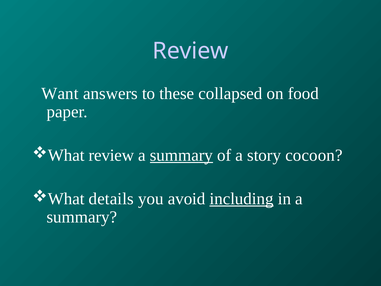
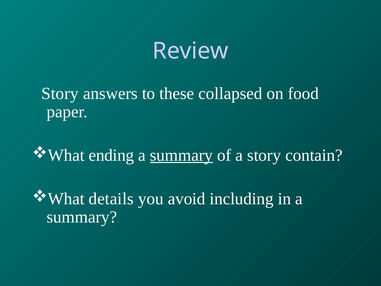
Want: Want -> Story (60, 94)
review: review -> ending (111, 155)
cocoon: cocoon -> contain (314, 155)
including underline: present -> none (242, 199)
